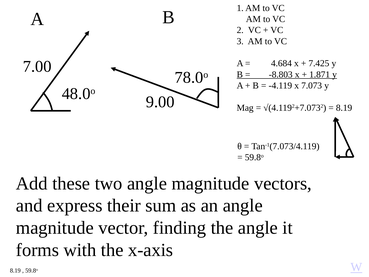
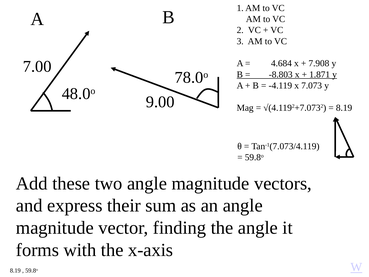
7.425: 7.425 -> 7.908 (319, 63)
